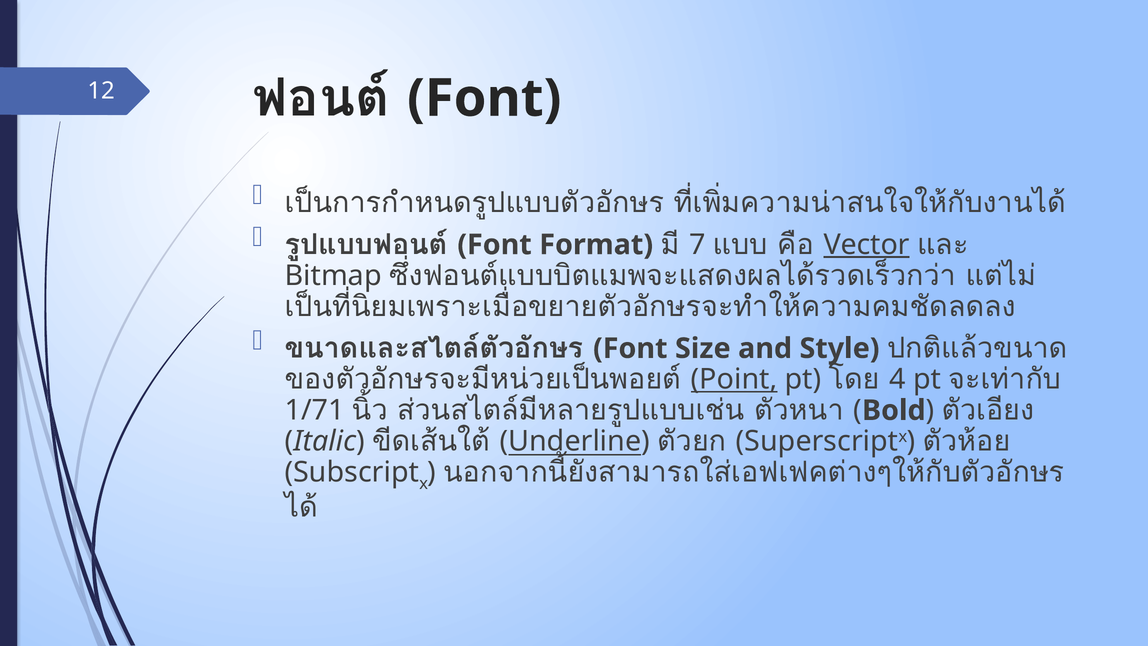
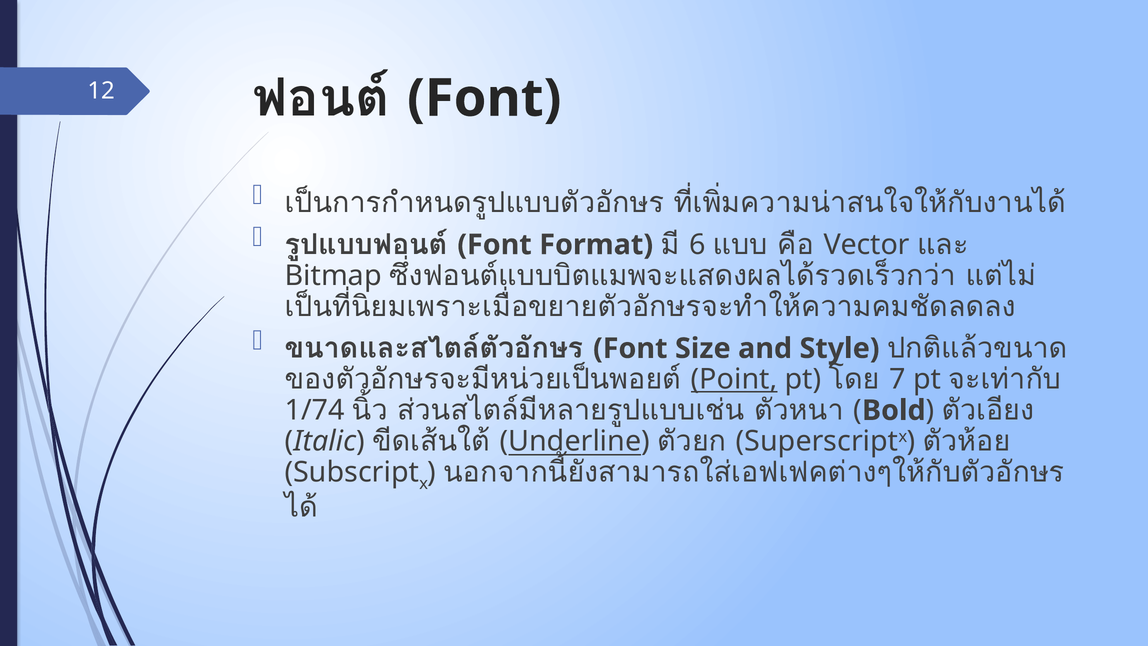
7: 7 -> 6 (697, 245)
Vector underline: present -> none (867, 245)
4: 4 -> 7 (897, 379)
1/71: 1/71 -> 1/74 (315, 410)
